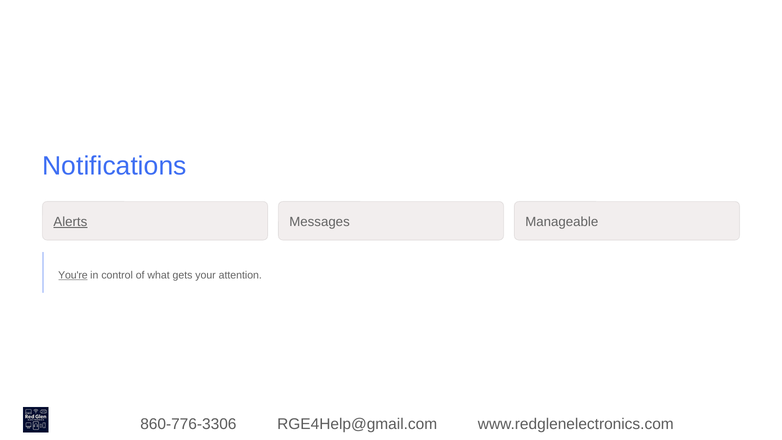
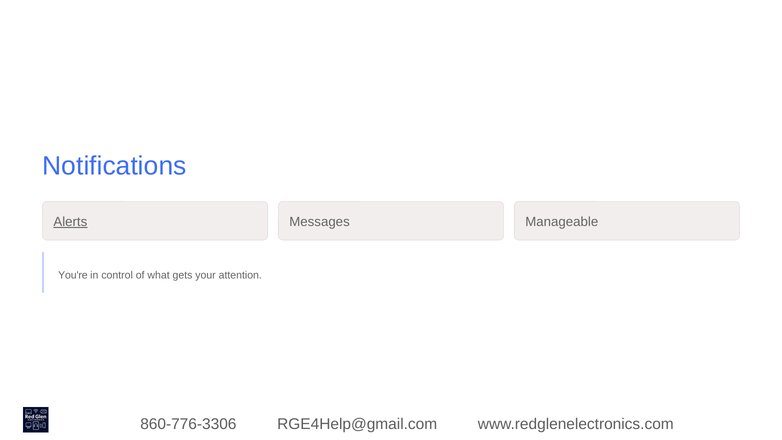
You're underline: present -> none (73, 275)
